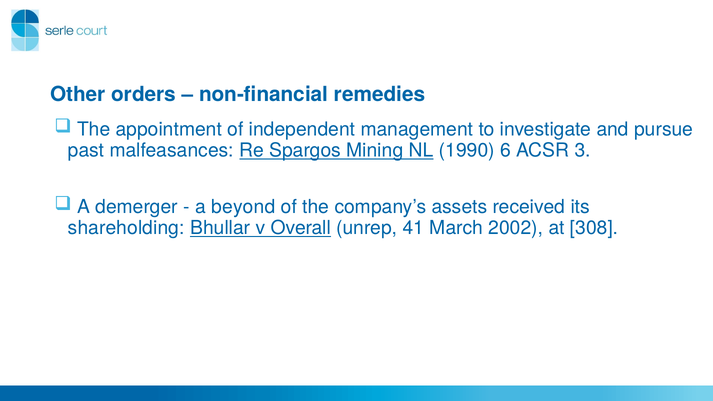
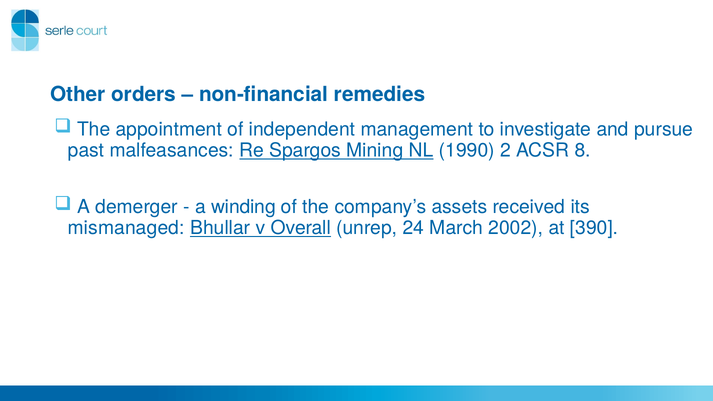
6: 6 -> 2 (505, 150)
3: 3 -> 8 (583, 150)
beyond: beyond -> winding (243, 207)
shareholding: shareholding -> mismanaged (126, 228)
41: 41 -> 24 (413, 228)
308: 308 -> 390 (594, 228)
